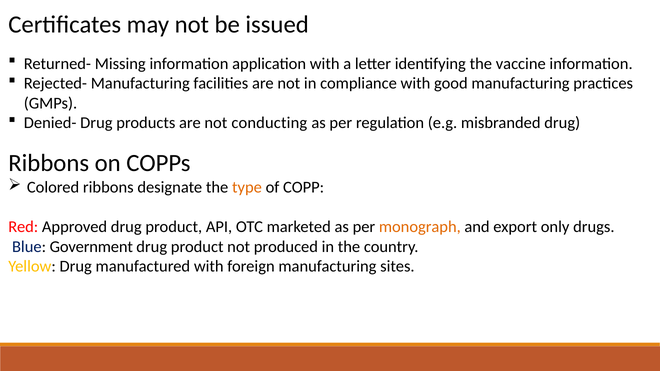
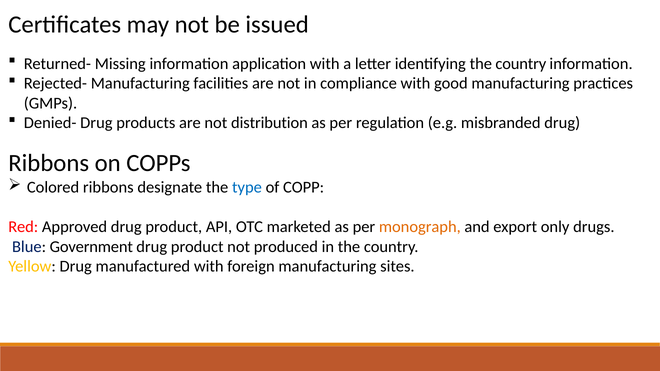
identifying the vaccine: vaccine -> country (521, 64)
conducting: conducting -> distribution (269, 123)
type colour: orange -> blue (247, 187)
